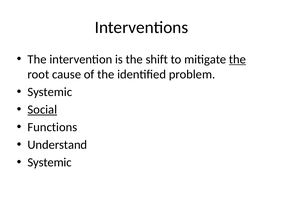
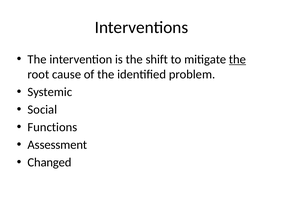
Social underline: present -> none (42, 110)
Understand: Understand -> Assessment (57, 145)
Systemic: Systemic -> Changed (50, 163)
